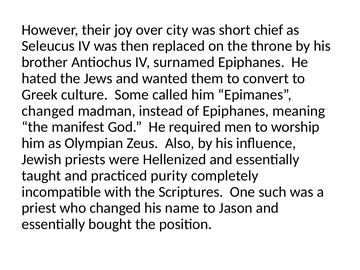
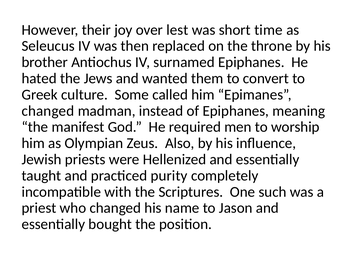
city: city -> lest (177, 30)
chief: chief -> time (268, 30)
